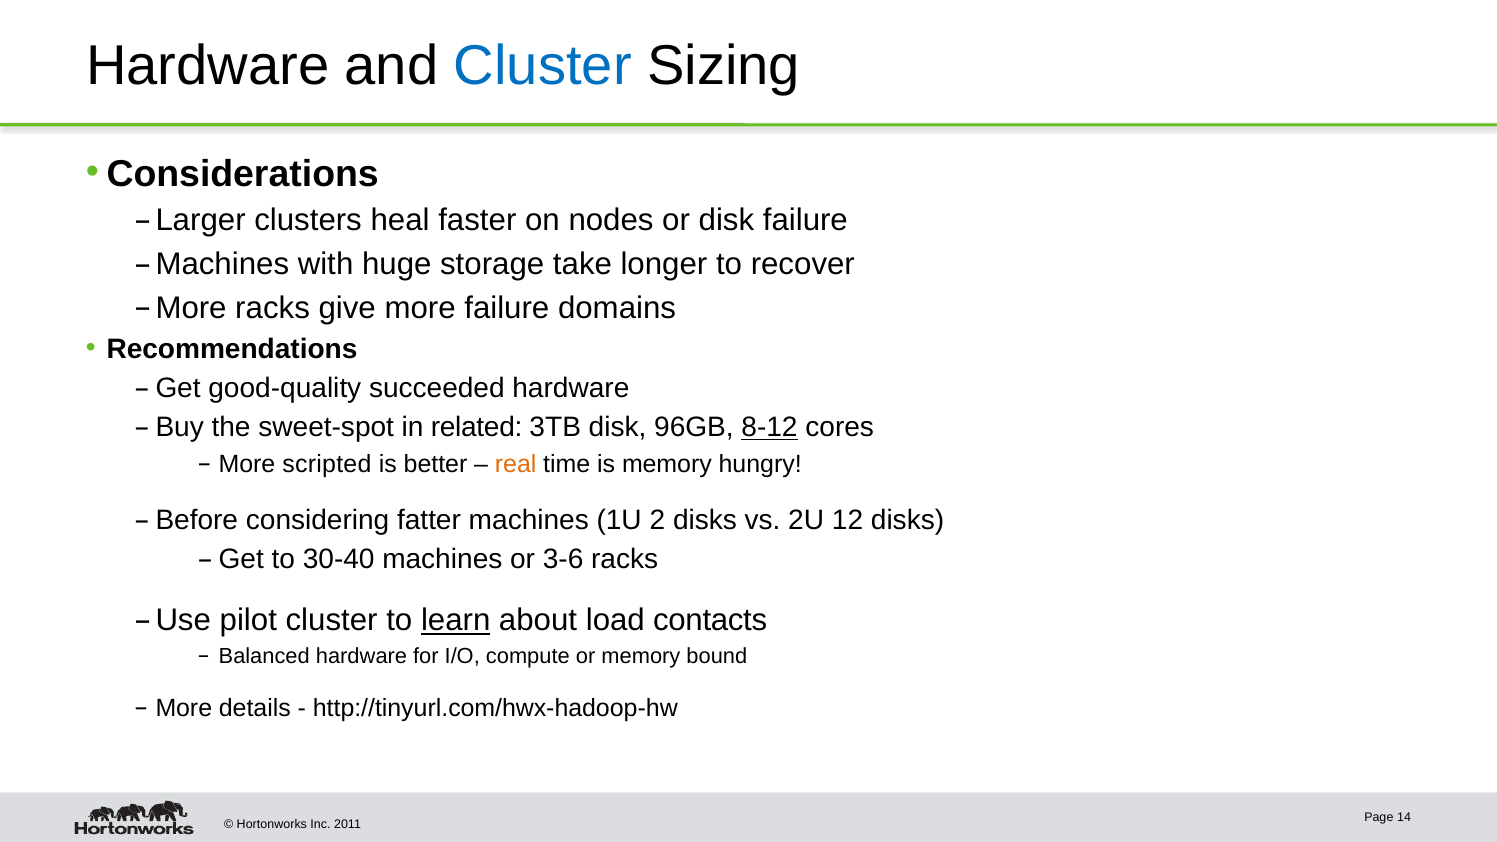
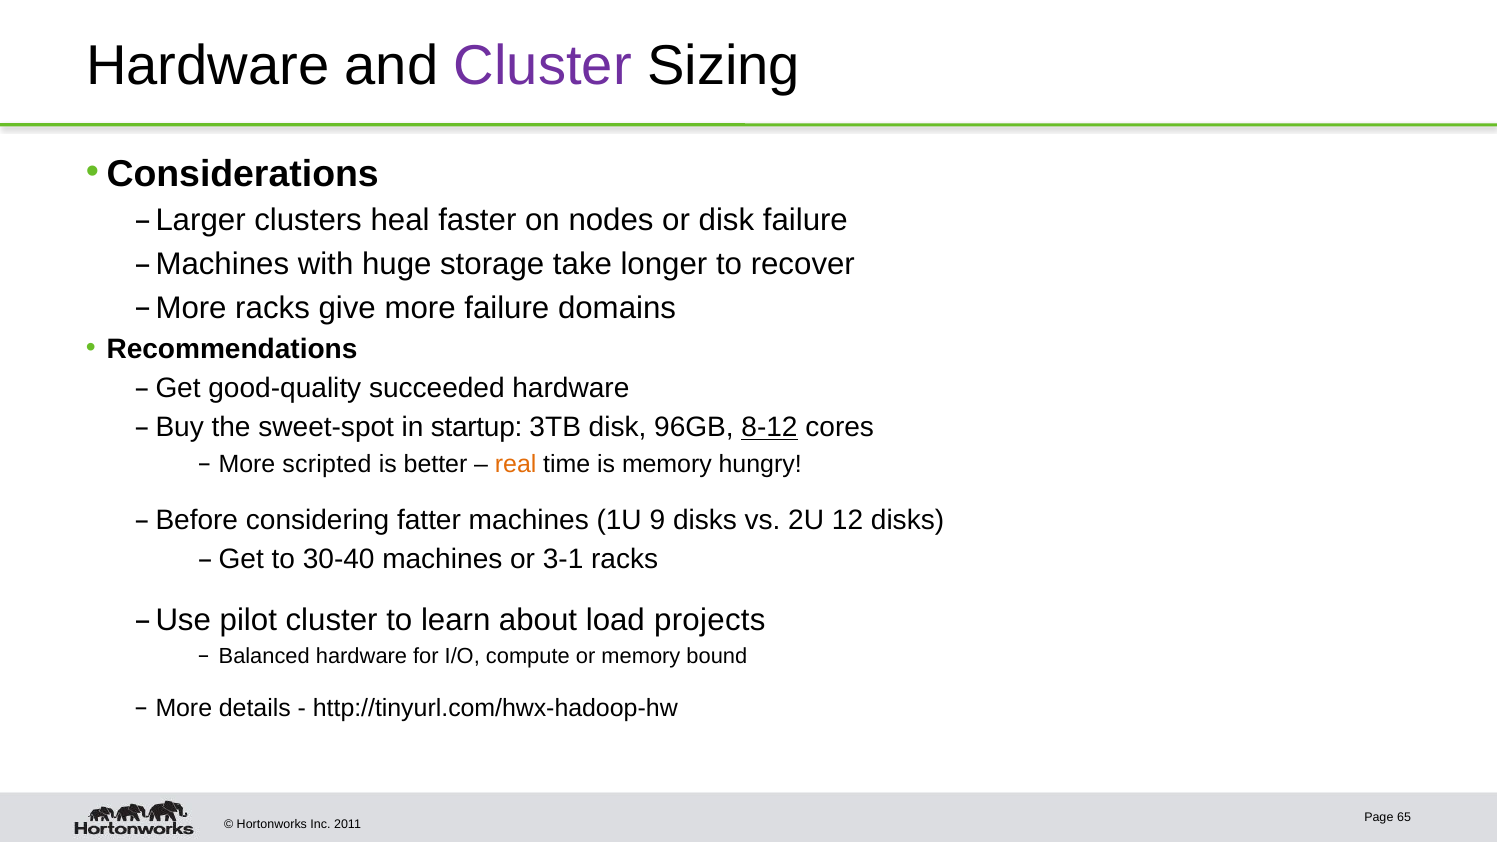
Cluster colour: blue -> purple (543, 66)
related: related -> startup (477, 428)
2: 2 -> 9 (657, 521)
3-6: 3-6 -> 3-1 (563, 560)
learn underline: present -> none (456, 621)
contacts: contacts -> projects (710, 621)
14: 14 -> 65 (1404, 817)
